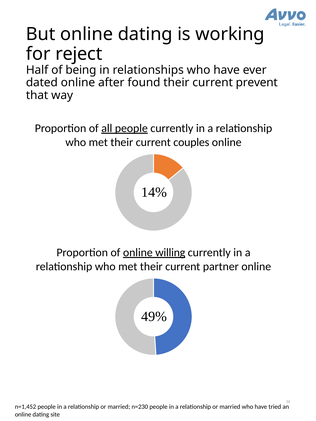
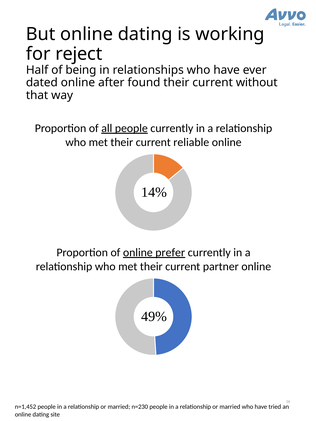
prevent: prevent -> without (257, 83)
couples: couples -> reliable (191, 142)
willing: willing -> prefer (170, 253)
